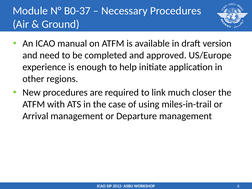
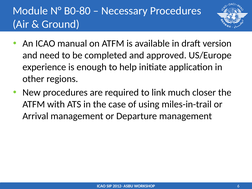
B0-37: B0-37 -> B0-80 (77, 11)
